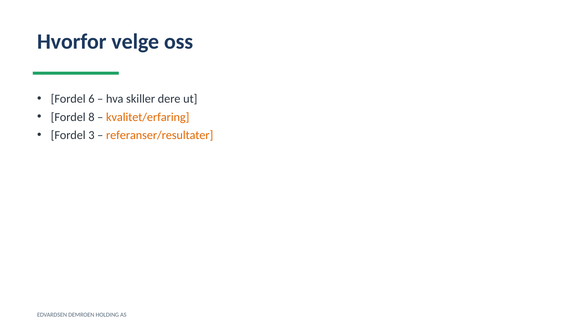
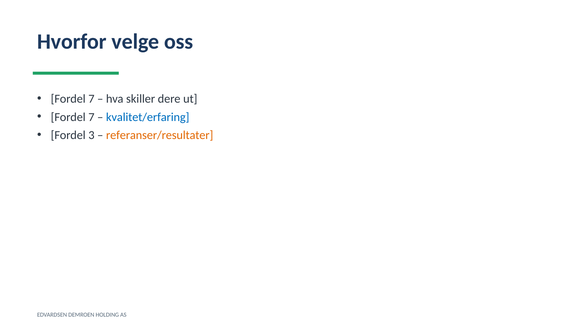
6: 6 -> 7 (91, 99)
8: 8 -> 7 (91, 117)
kvalitet/erfaring colour: orange -> blue (148, 117)
